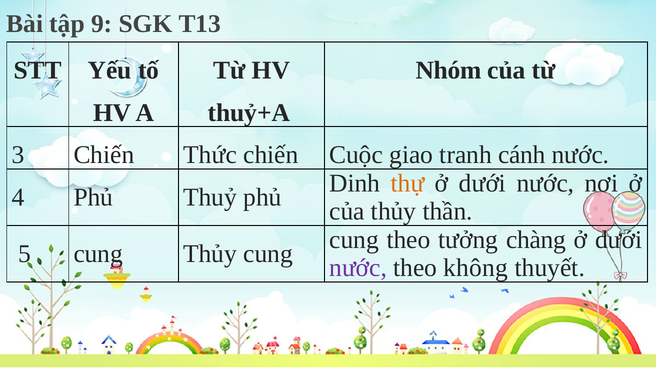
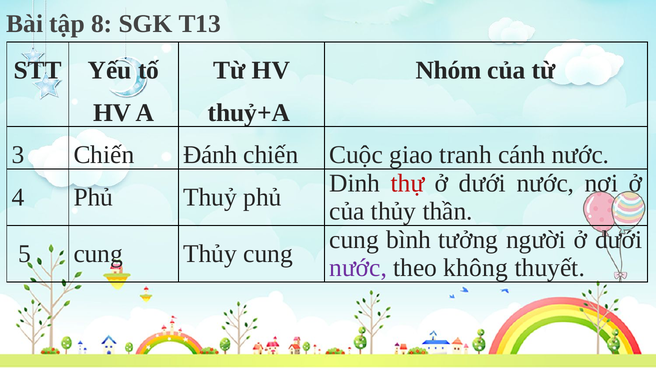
9: 9 -> 8 (102, 24)
Thức: Thức -> Đánh (210, 155)
thự colour: orange -> red (408, 183)
cung theo: theo -> bình (409, 240)
chàng: chàng -> người (536, 240)
